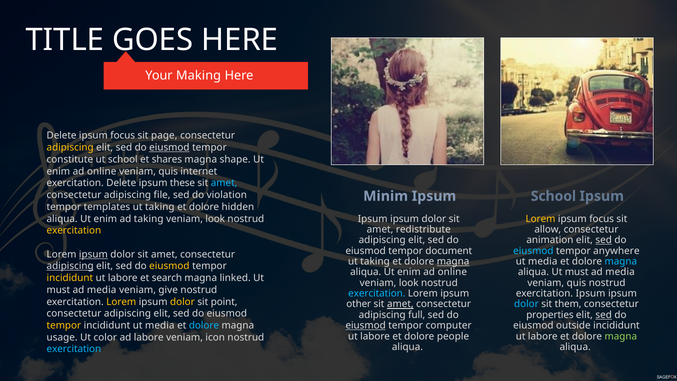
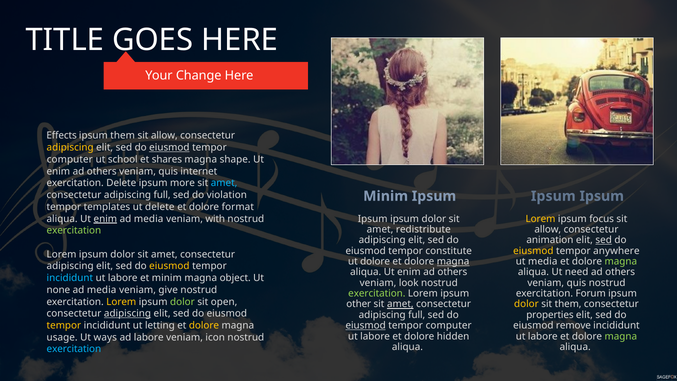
Making: Making -> Change (199, 76)
Delete: Delete -> Effects (62, 136)
focus: focus -> them (123, 136)
page: page -> allow (164, 136)
constitute: constitute -> computer (70, 159)
online: online -> others (102, 171)
these: these -> more (182, 183)
file: file -> full (162, 195)
School: School -> Ipsum (553, 196)
taking: taking -> delete (160, 207)
hidden: hidden -> format (238, 207)
enim underline: none -> present (105, 219)
taking: taking -> media (149, 219)
look: look -> with (215, 219)
exercitation colour: yellow -> light green (74, 230)
document: document -> constitute (449, 251)
eiusmod colour: light blue -> yellow (533, 251)
ipsum underline: present -> none (93, 254)
taking: taking -> dolore (375, 261)
magna colour: light blue -> light green (621, 261)
adipiscing underline: present -> none (70, 266)
online: online -> others (452, 272)
aliqua Ut must: must -> need (577, 272)
media: media -> others (620, 272)
incididunt colour: yellow -> light blue (70, 278)
et search: search -> minim (167, 278)
linked: linked -> object (235, 278)
must: must -> none (58, 290)
exercitation colour: light blue -> light green (377, 293)
exercitation Ipsum: Ipsum -> Forum (591, 293)
dolor colour: yellow -> light green (182, 302)
point: point -> open (224, 302)
dolor colour: light blue -> yellow (526, 304)
adipiscing underline: none -> present (127, 313)
sed underline: present -> none (604, 315)
incididunt ut media: media -> letting (160, 325)
dolore colour: light blue -> yellow (204, 325)
outside: outside -> remove (573, 325)
people: people -> hidden (453, 336)
color: color -> ways (105, 337)
